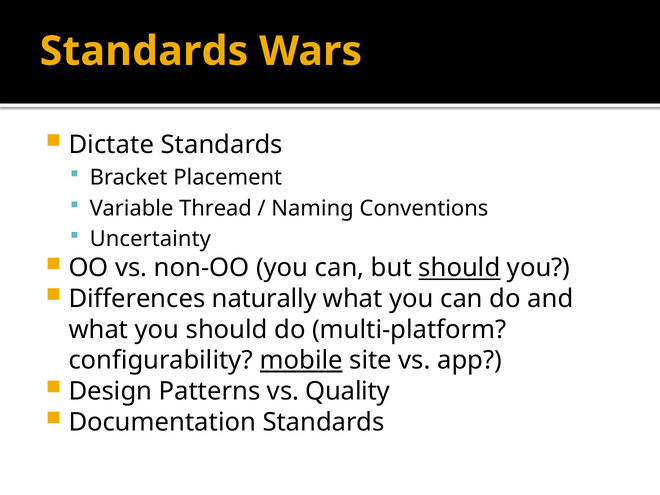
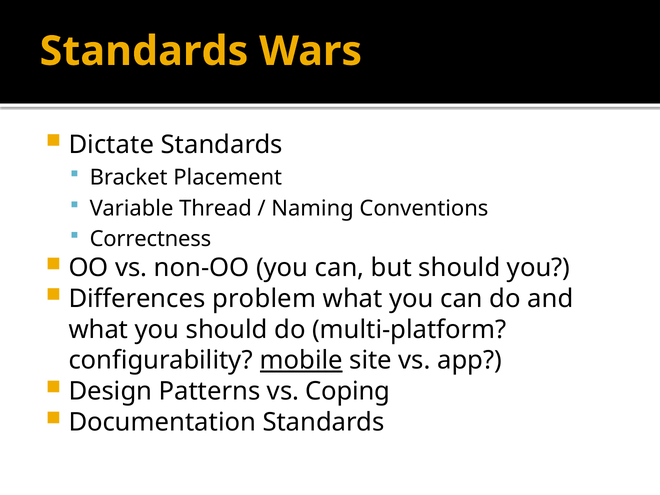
Uncertainty: Uncertainty -> Correctness (150, 239)
should underline: present -> none (459, 268)
naturally: naturally -> problem (264, 299)
Quality: Quality -> Coping (348, 391)
